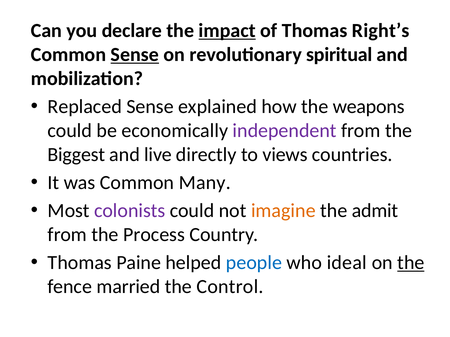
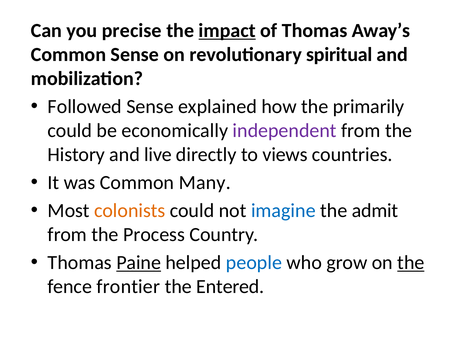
declare: declare -> precise (132, 31)
Right’s: Right’s -> Away’s (381, 31)
Sense underline: present -> none (135, 55)
Replaced: Replaced -> Followed (85, 107)
weapons: weapons -> primarily (369, 107)
Biggest: Biggest -> History (76, 155)
colonists colour: purple -> orange (130, 211)
imagine colour: orange -> blue (283, 211)
Paine underline: none -> present (139, 263)
ideal: ideal -> grow (347, 263)
married: married -> frontier (128, 287)
Control: Control -> Entered (230, 287)
